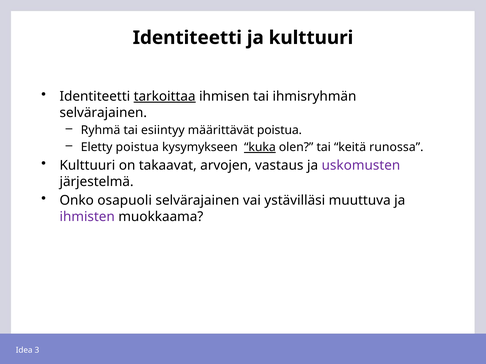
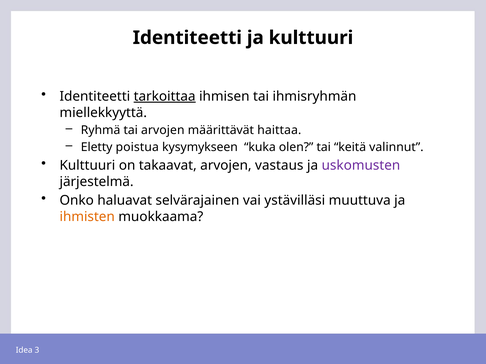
selvärajainen: selvärajainen -> miellekkyyttä (103, 113)
tai esiintyy: esiintyy -> arvojen (163, 130)
määrittävät poistua: poistua -> haittaa (279, 130)
kuka underline: present -> none (260, 147)
runossa: runossa -> valinnut (396, 147)
osapuoli: osapuoli -> haluavat (125, 201)
ihmisten colour: purple -> orange (87, 217)
